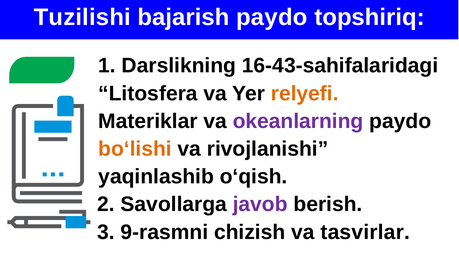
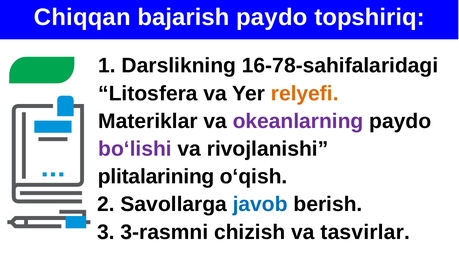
Tuzilishi: Tuzilishi -> Chiqqan (82, 17)
16-43-sahifalaridagi: 16-43-sahifalaridagi -> 16-78-sahifalaridagi (340, 66)
bo‘lishi colour: orange -> purple (135, 149)
yaqinlashib: yaqinlashib -> plitalarining (156, 177)
javob colour: purple -> blue (260, 205)
9-rasmni: 9-rasmni -> 3-rasmni (164, 232)
